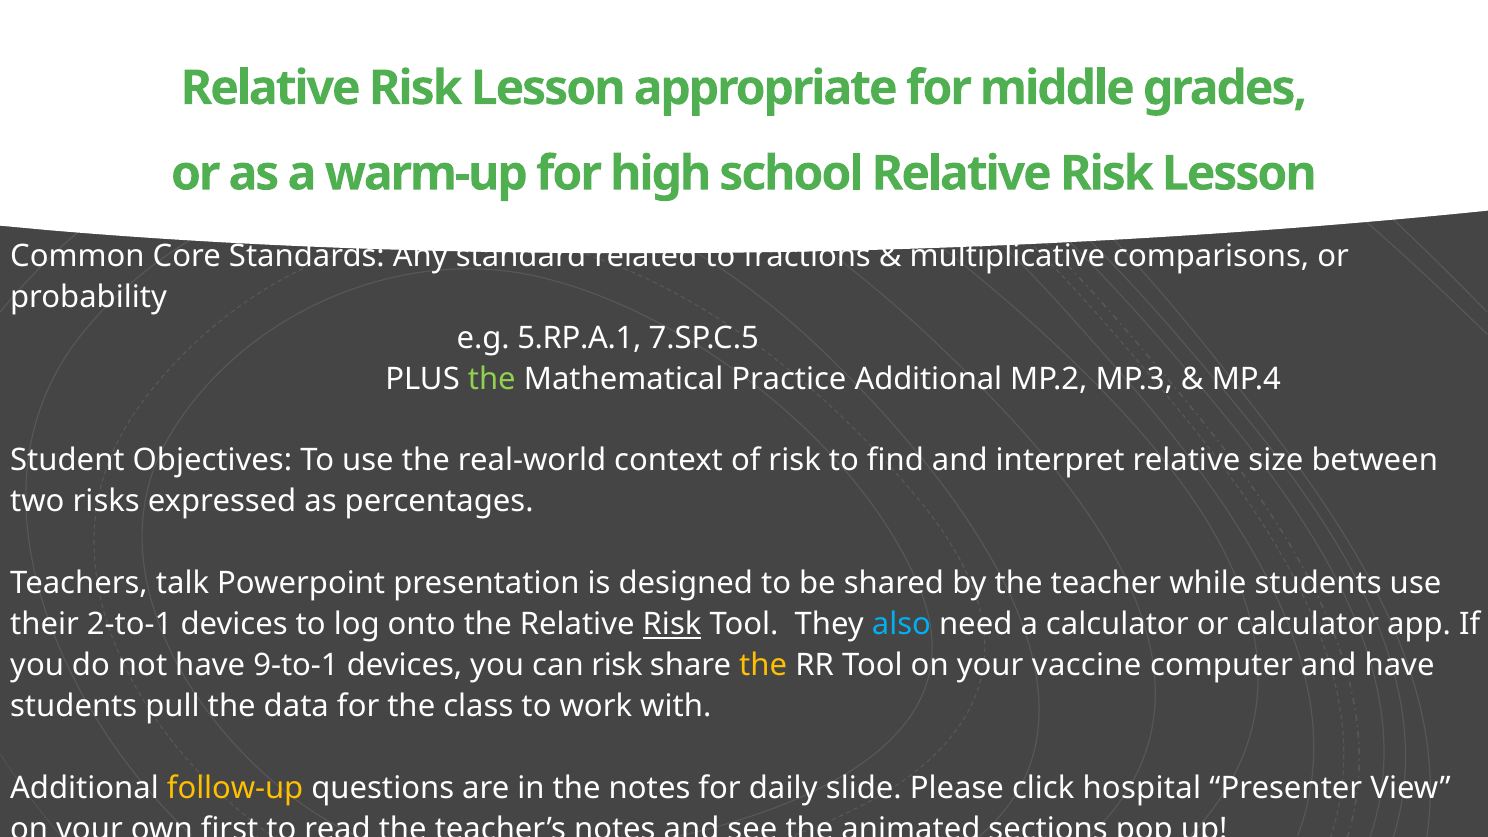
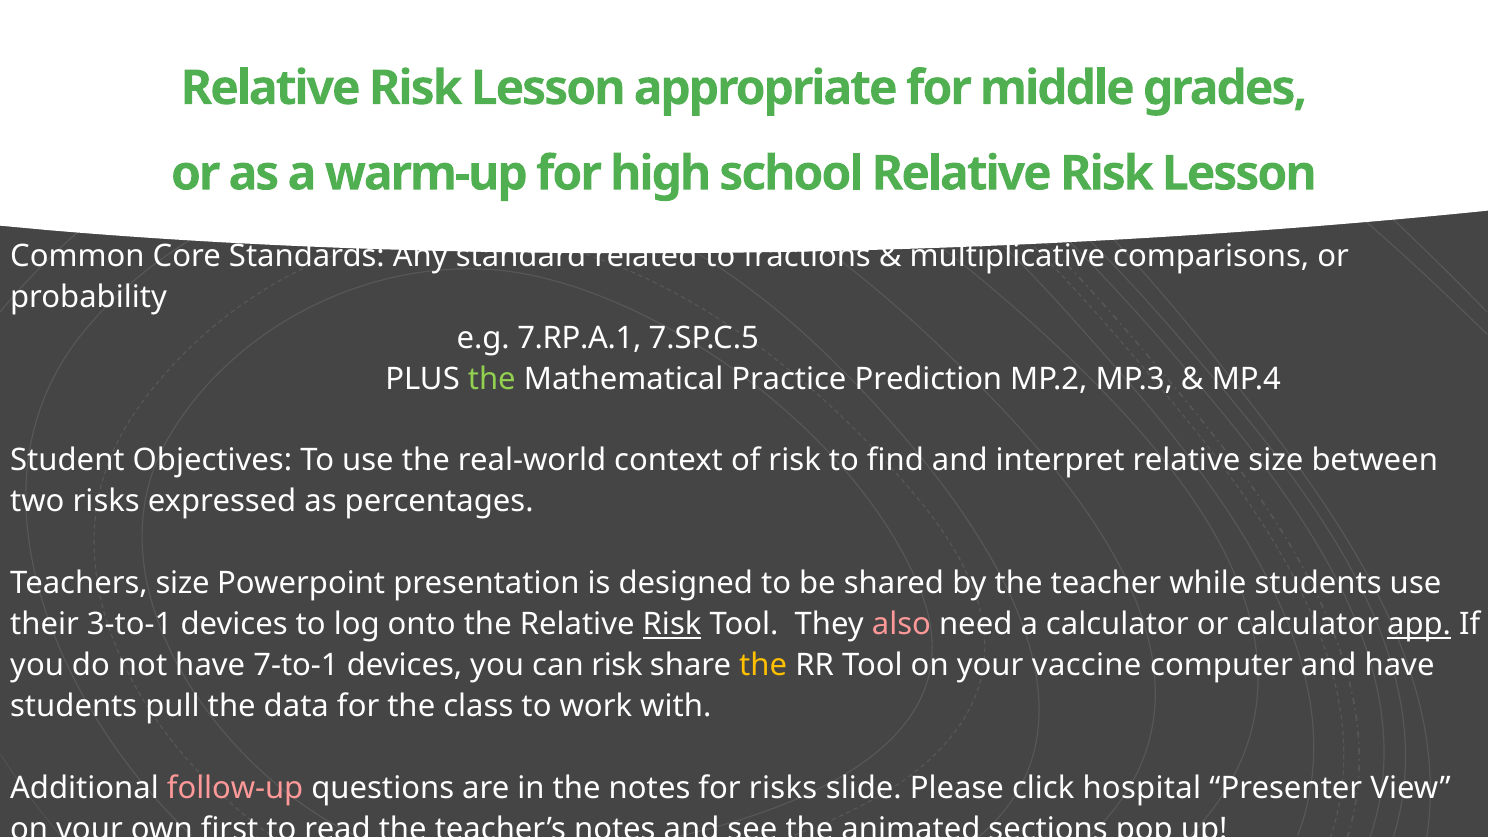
5.RP.A.1: 5.RP.A.1 -> 7.RP.A.1 (579, 338)
Practice Additional: Additional -> Prediction (928, 379)
Teachers talk: talk -> size (183, 583)
2-to-1: 2-to-1 -> 3-to-1 (130, 624)
also colour: light blue -> pink (901, 624)
app underline: none -> present (1419, 624)
9-to-1: 9-to-1 -> 7-to-1 (296, 665)
follow-up colour: yellow -> pink (235, 788)
for daily: daily -> risks (783, 788)
